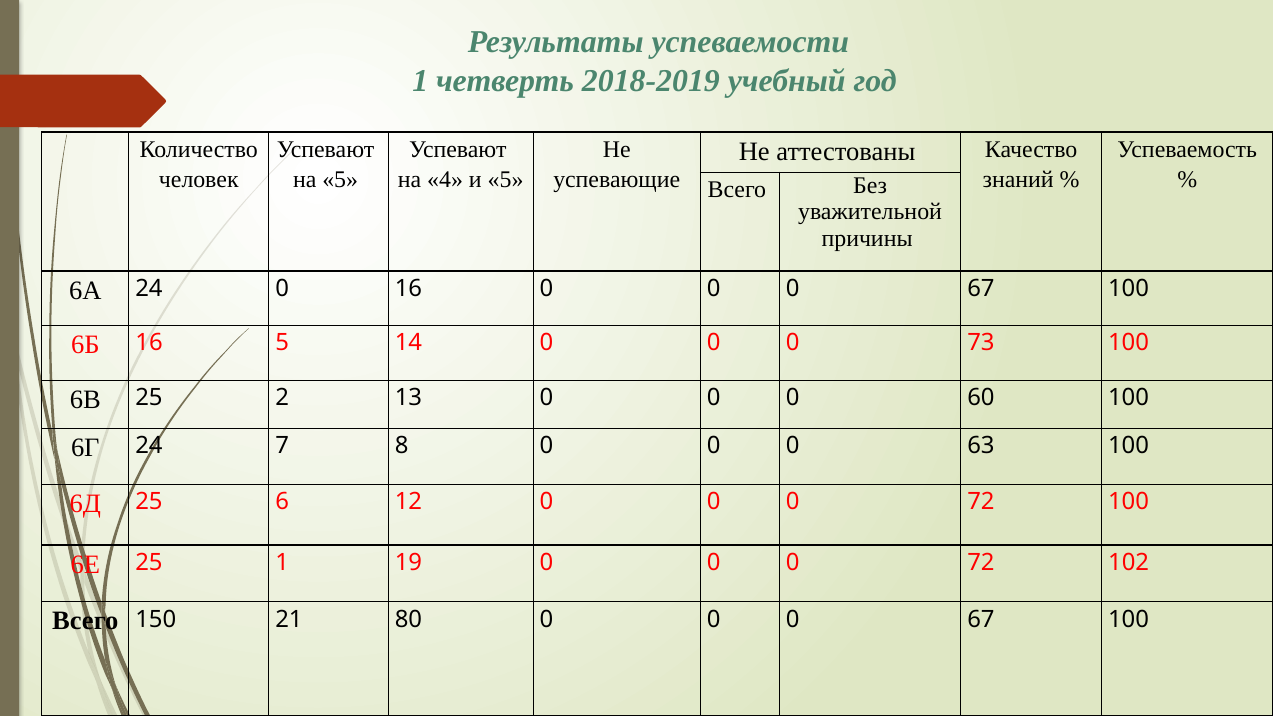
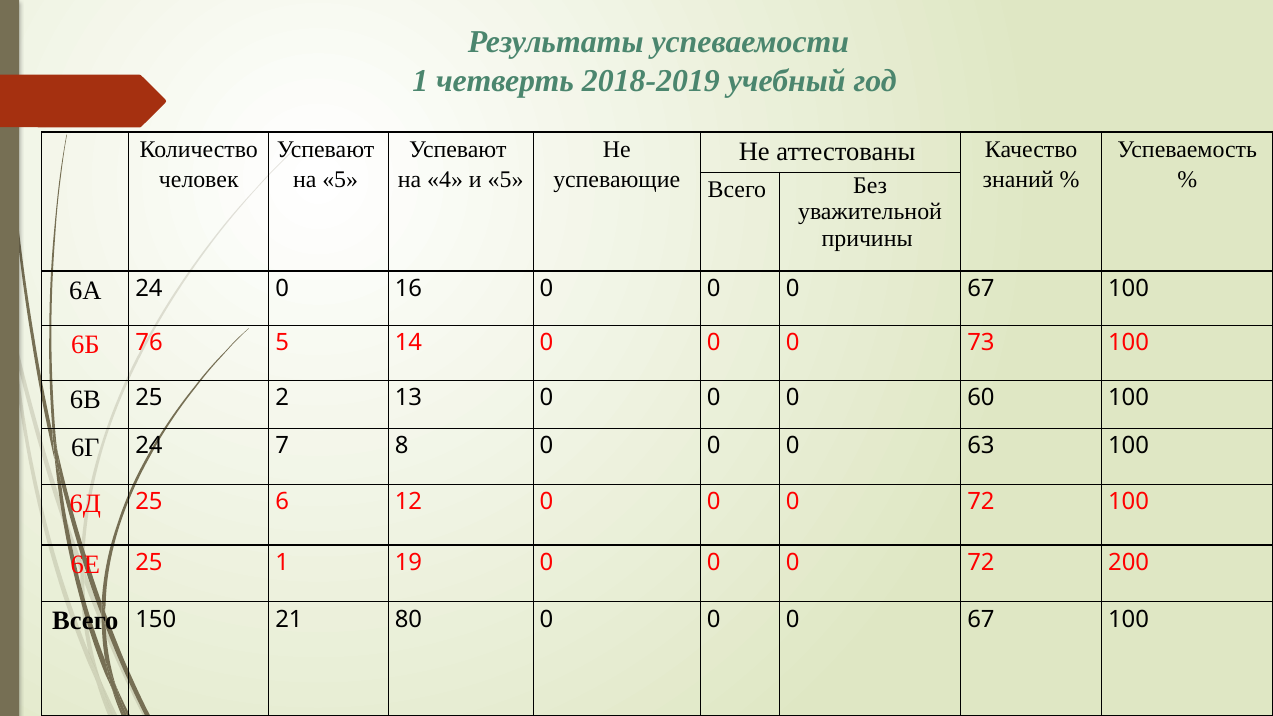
6Б 16: 16 -> 76 (149, 343)
102: 102 -> 200 (1129, 563)
